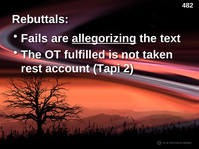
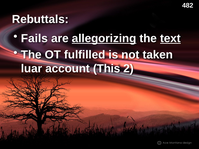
text underline: none -> present (170, 38)
rest: rest -> luar (32, 69)
Tapi: Tapi -> This (107, 69)
